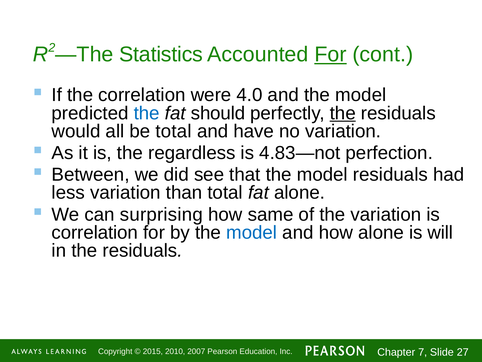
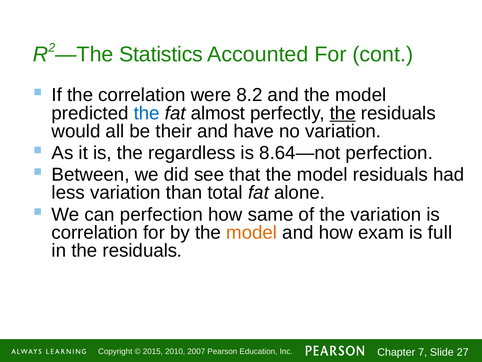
For underline: present -> none (330, 54)
4.0: 4.0 -> 8.2 (250, 95)
should: should -> almost (218, 113)
be total: total -> their (174, 131)
4.83—not: 4.83—not -> 8.64—not (300, 153)
can surprising: surprising -> perfection (161, 214)
model colour: blue -> orange (252, 232)
how alone: alone -> exam (381, 232)
will: will -> full (440, 232)
